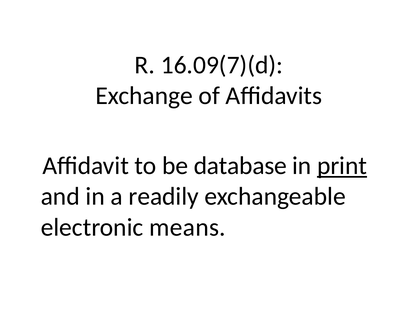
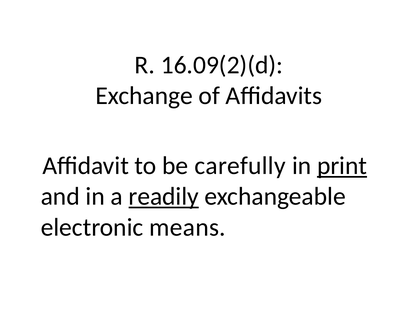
16.09(7)(d: 16.09(7)(d -> 16.09(2)(d (222, 65)
database: database -> carefully (240, 166)
readily underline: none -> present (164, 196)
